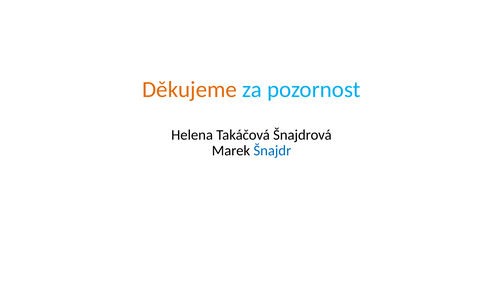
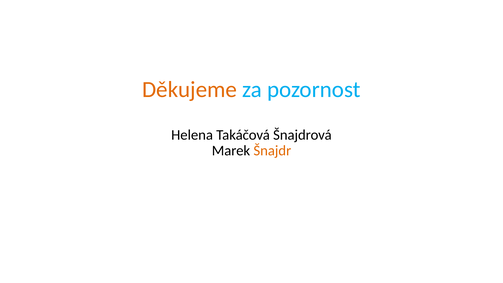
Šnajdr colour: blue -> orange (272, 151)
